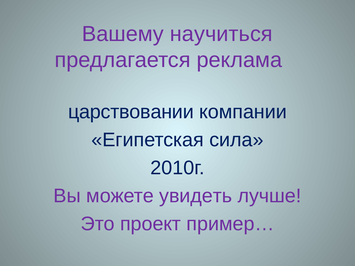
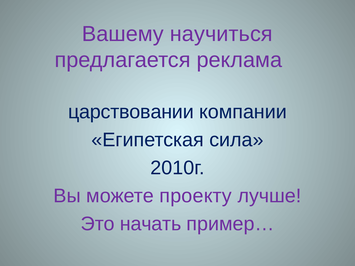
увидеть: увидеть -> проекту (196, 196)
проект: проект -> начать (151, 224)
